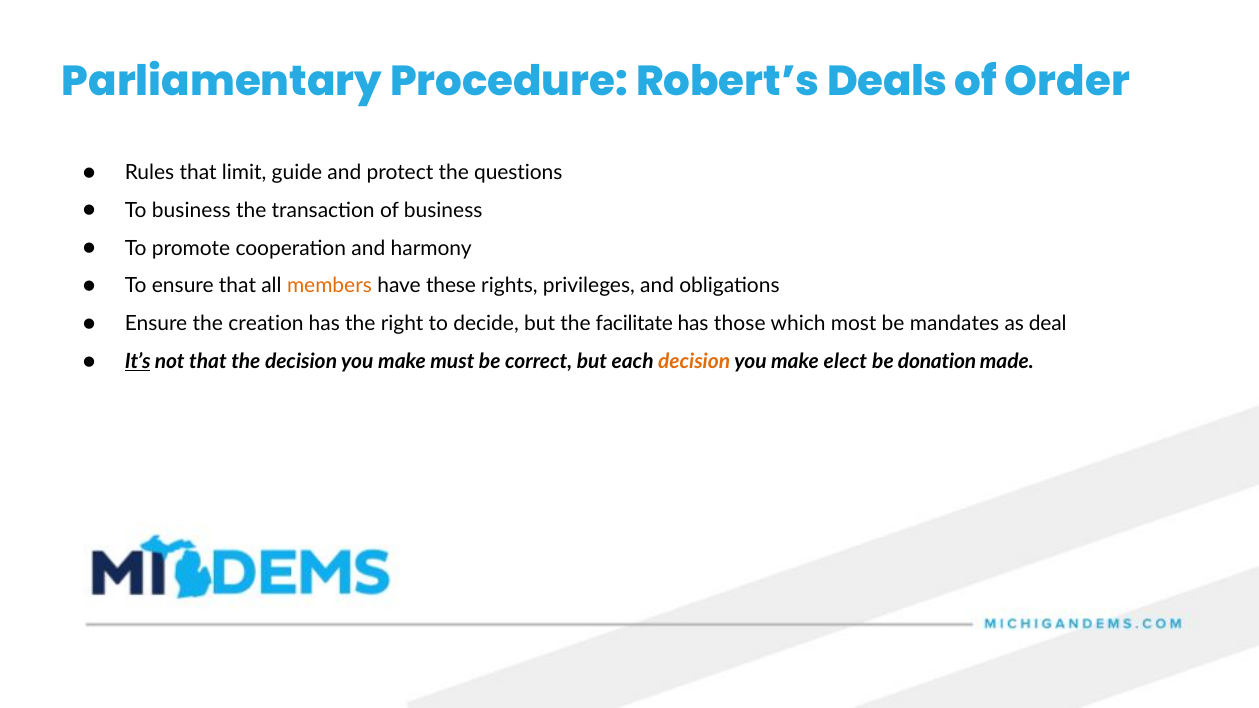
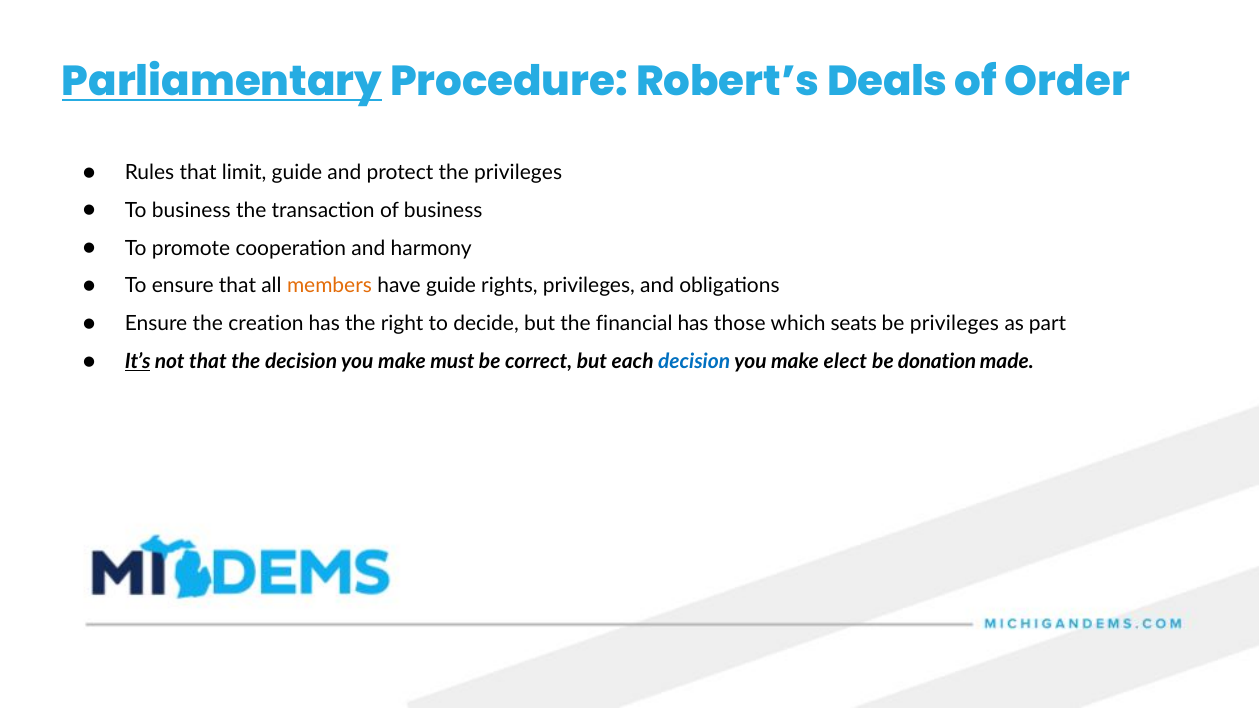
Parliamentary underline: none -> present (222, 82)
the questions: questions -> privileges (518, 173)
have these: these -> guide (451, 286)
facilitate: facilitate -> financial (634, 324)
most: most -> seats (854, 324)
be mandates: mandates -> privileges (954, 324)
deal: deal -> part (1048, 324)
decision colour: orange -> blue (694, 362)
